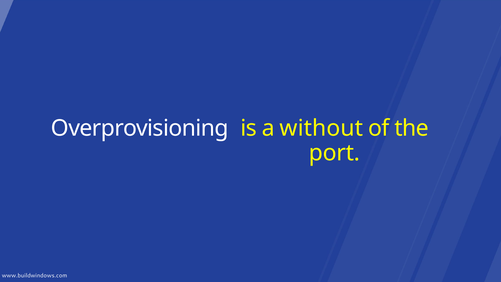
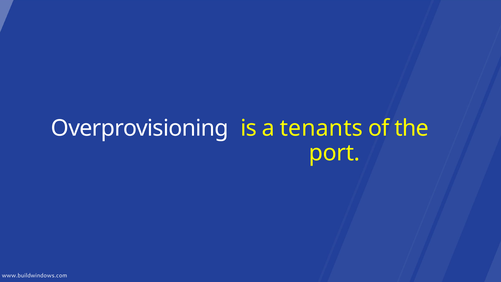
without: without -> tenants (321, 128)
